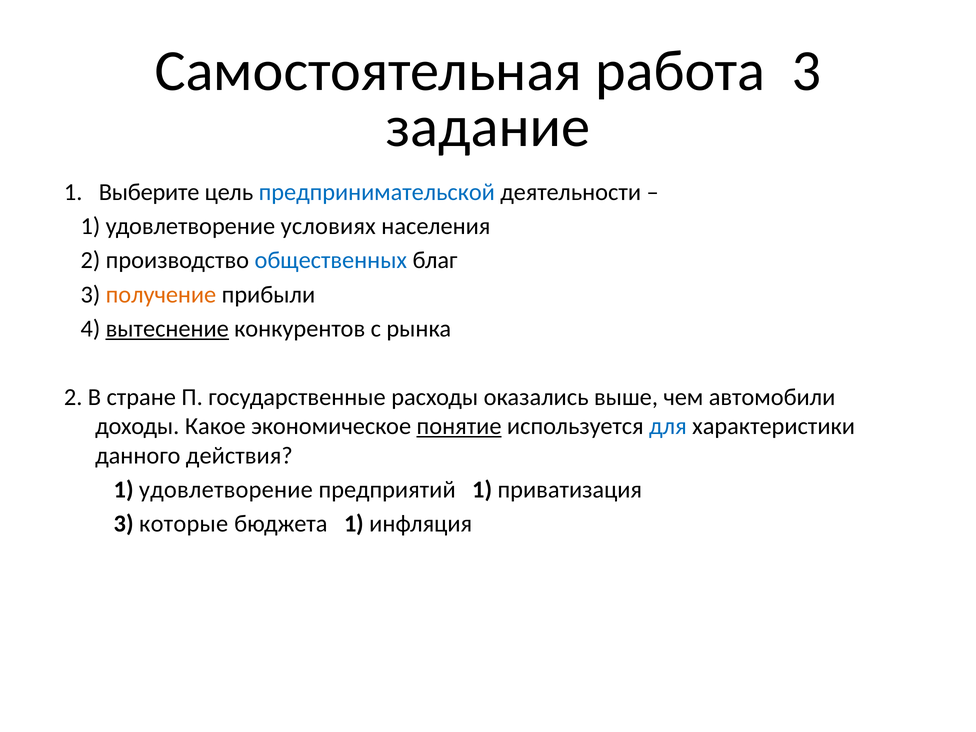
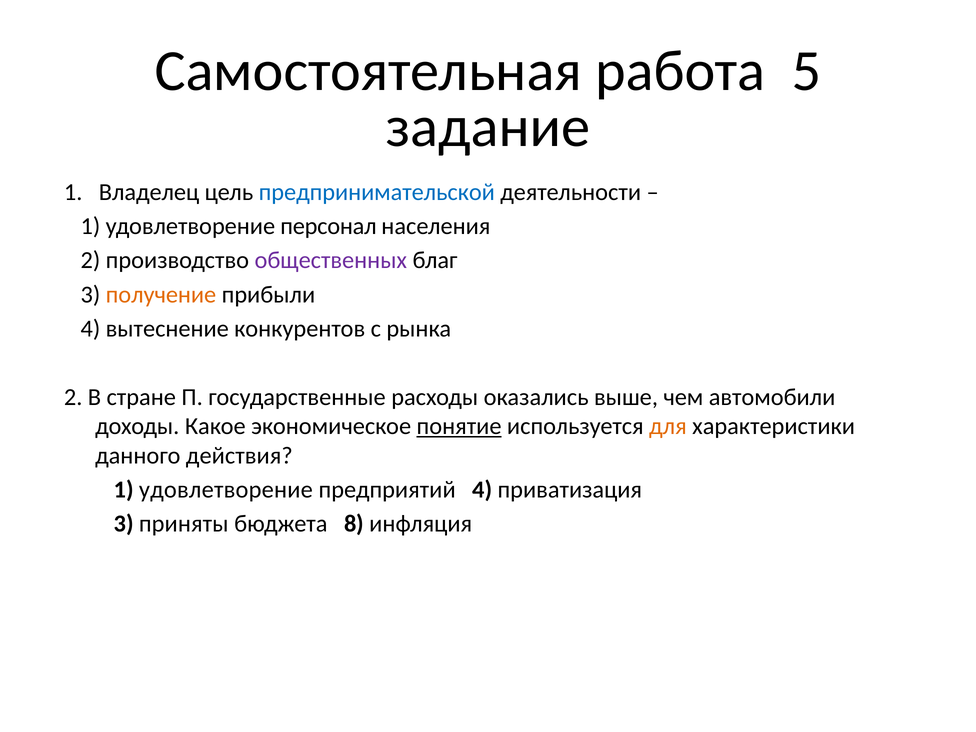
работа 3: 3 -> 5 (806, 71)
Выберите: Выберите -> Владелец (149, 192)
условиях: условиях -> персонал (328, 226)
общественных colour: blue -> purple (331, 260)
вытеснение underline: present -> none (167, 329)
для colour: blue -> orange (668, 426)
предприятий 1: 1 -> 4 (482, 490)
которые: которые -> приняты (184, 524)
бюджета 1: 1 -> 8 (354, 524)
